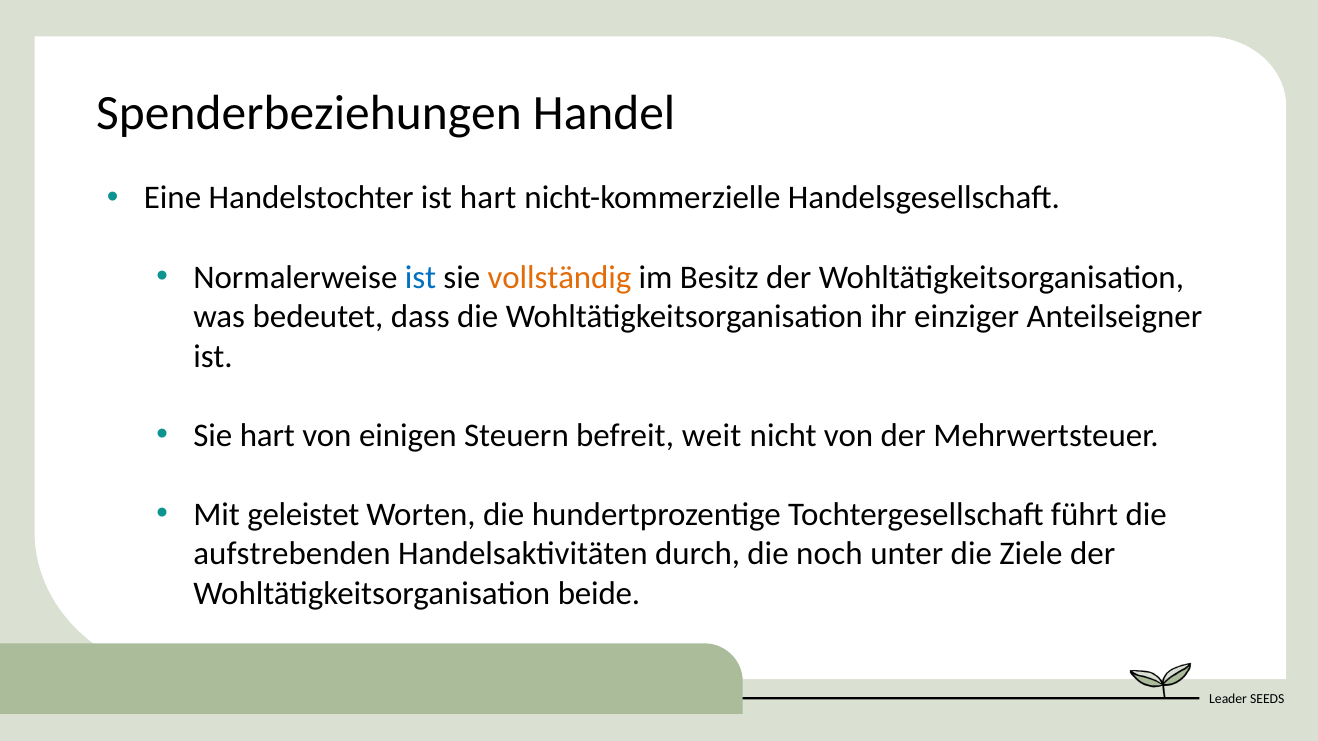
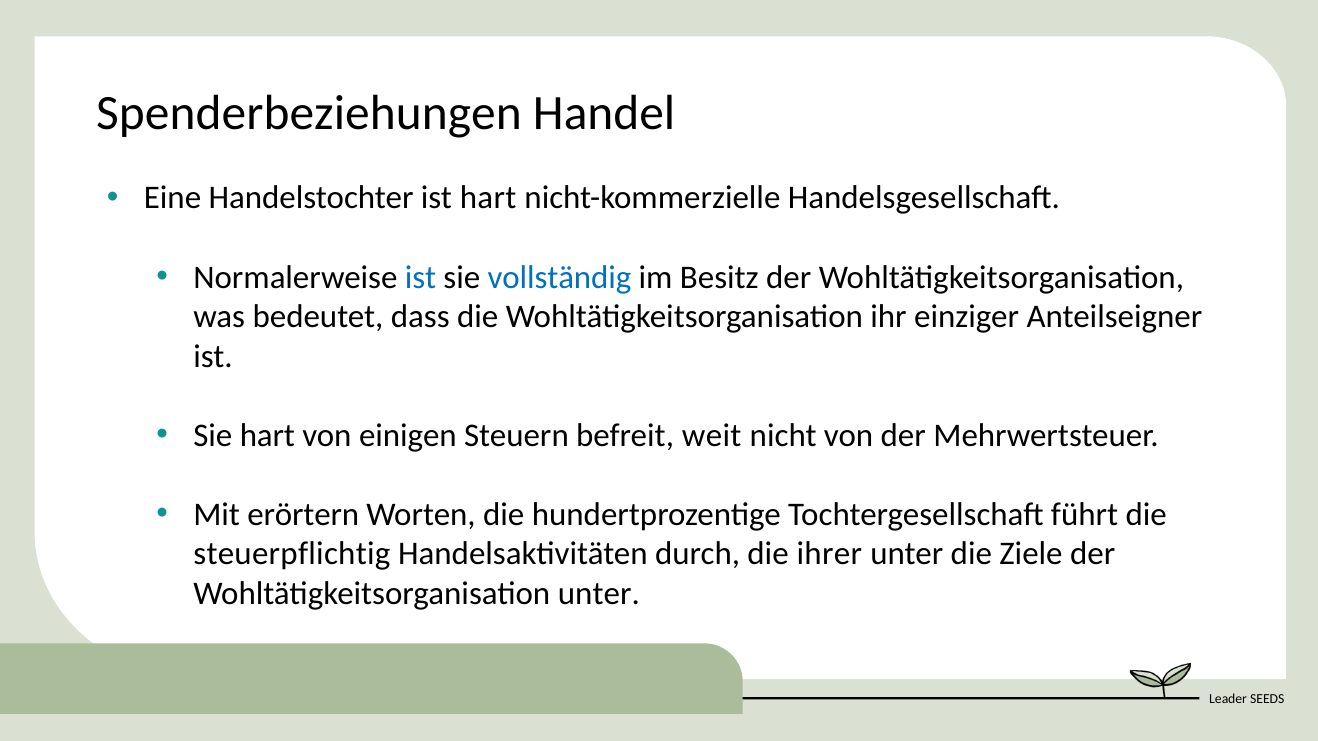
vollständig colour: orange -> blue (560, 277)
geleistet: geleistet -> erörtern (303, 515)
aufstrebenden: aufstrebenden -> steuerpflichtig (292, 554)
noch: noch -> ihrer (829, 554)
Wohltätigkeitsorganisation beide: beide -> unter (599, 594)
